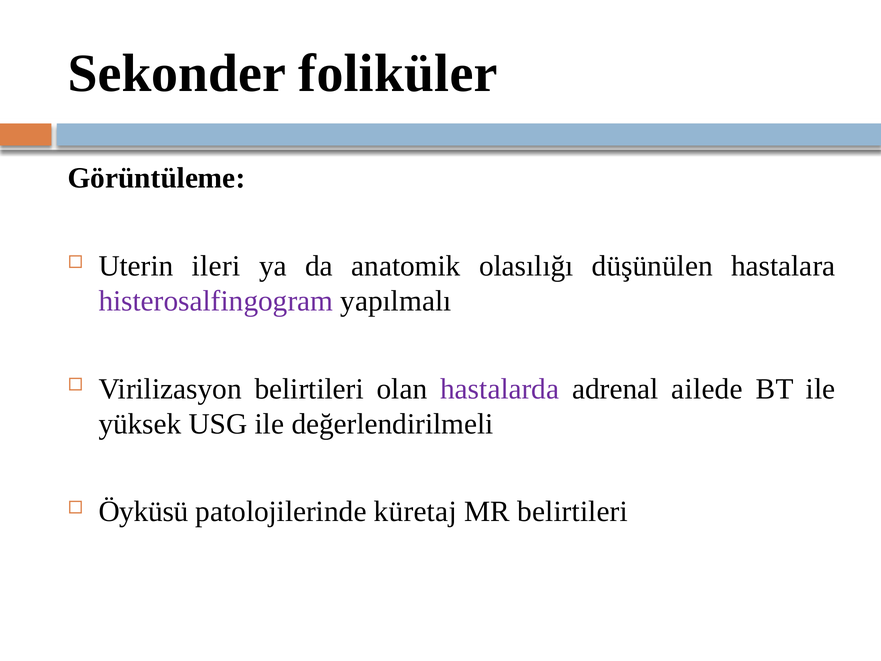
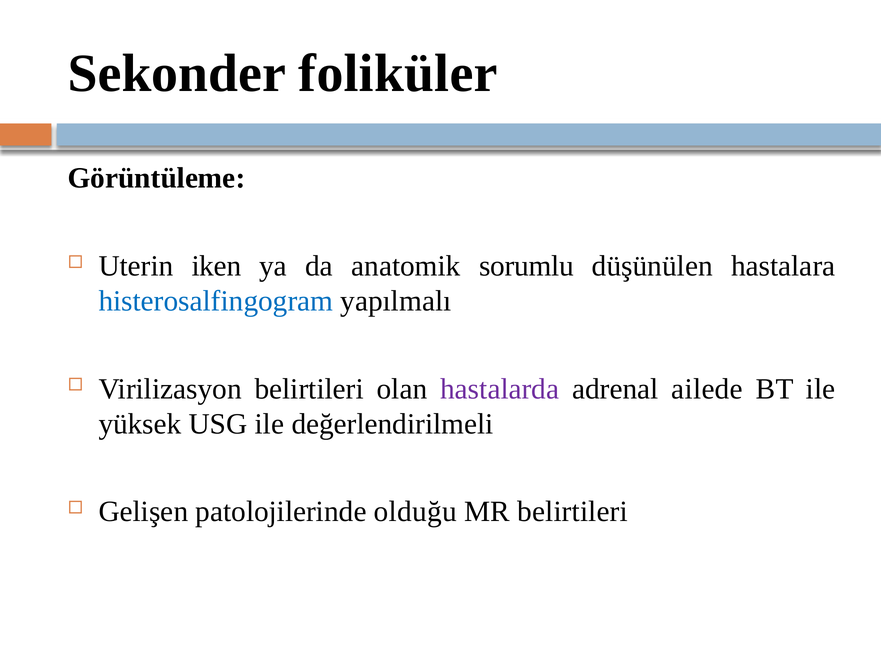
ileri: ileri -> iken (216, 266)
olasılığı: olasılığı -> sorumlu (526, 266)
histerosalfingogram colour: purple -> blue (216, 301)
Öyküsü: Öyküsü -> Gelişen (143, 512)
küretaj: küretaj -> olduğu (415, 512)
